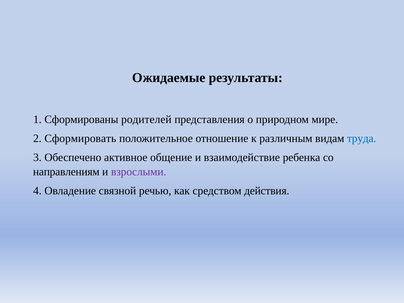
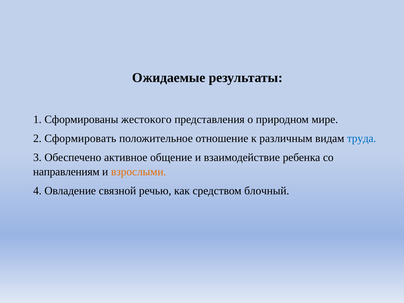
родителей: родителей -> жестокого (146, 120)
взрослыми colour: purple -> orange (139, 172)
действия: действия -> блочный (267, 191)
